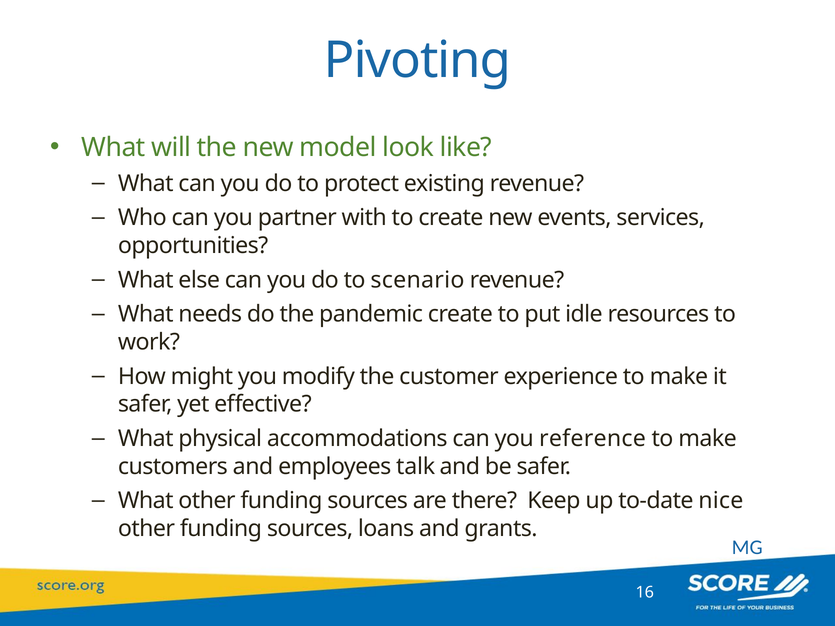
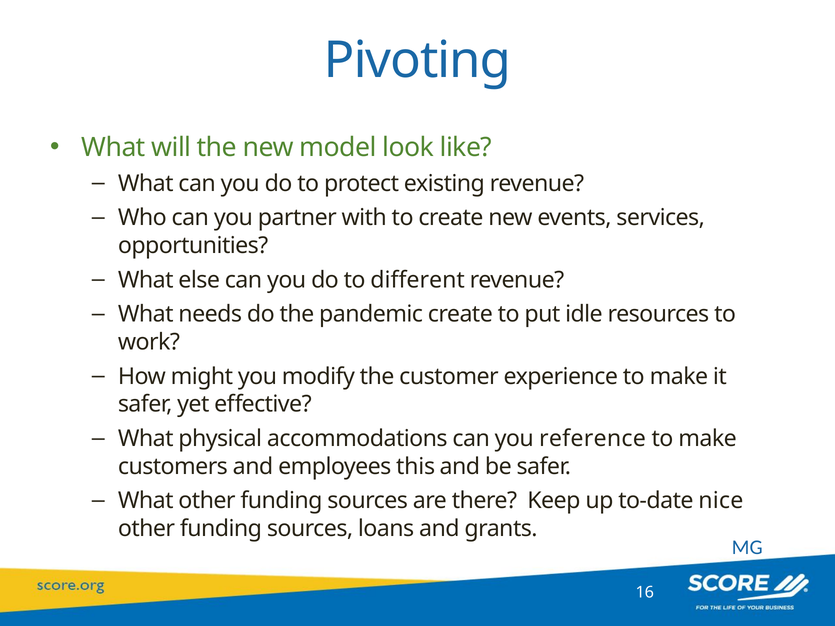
scenario: scenario -> different (418, 280)
talk: talk -> this (416, 467)
